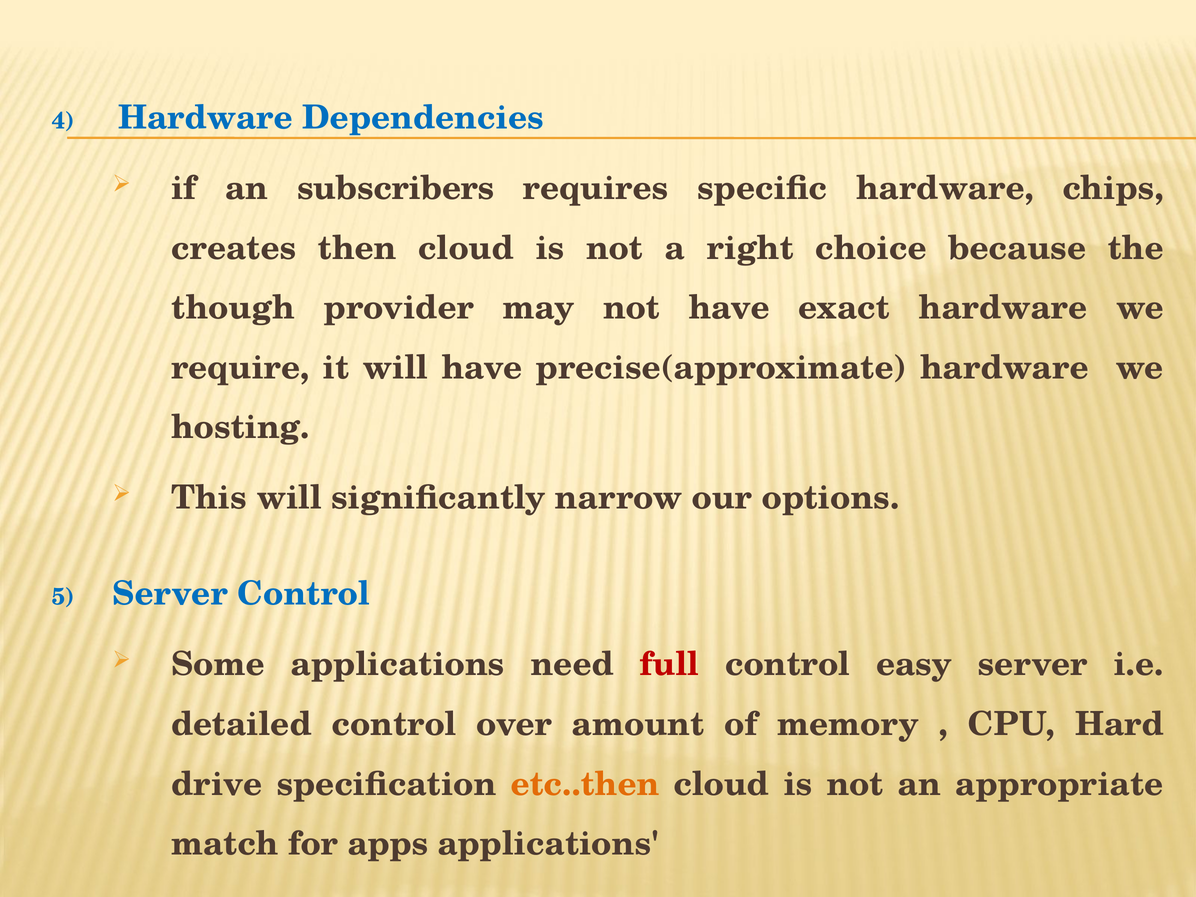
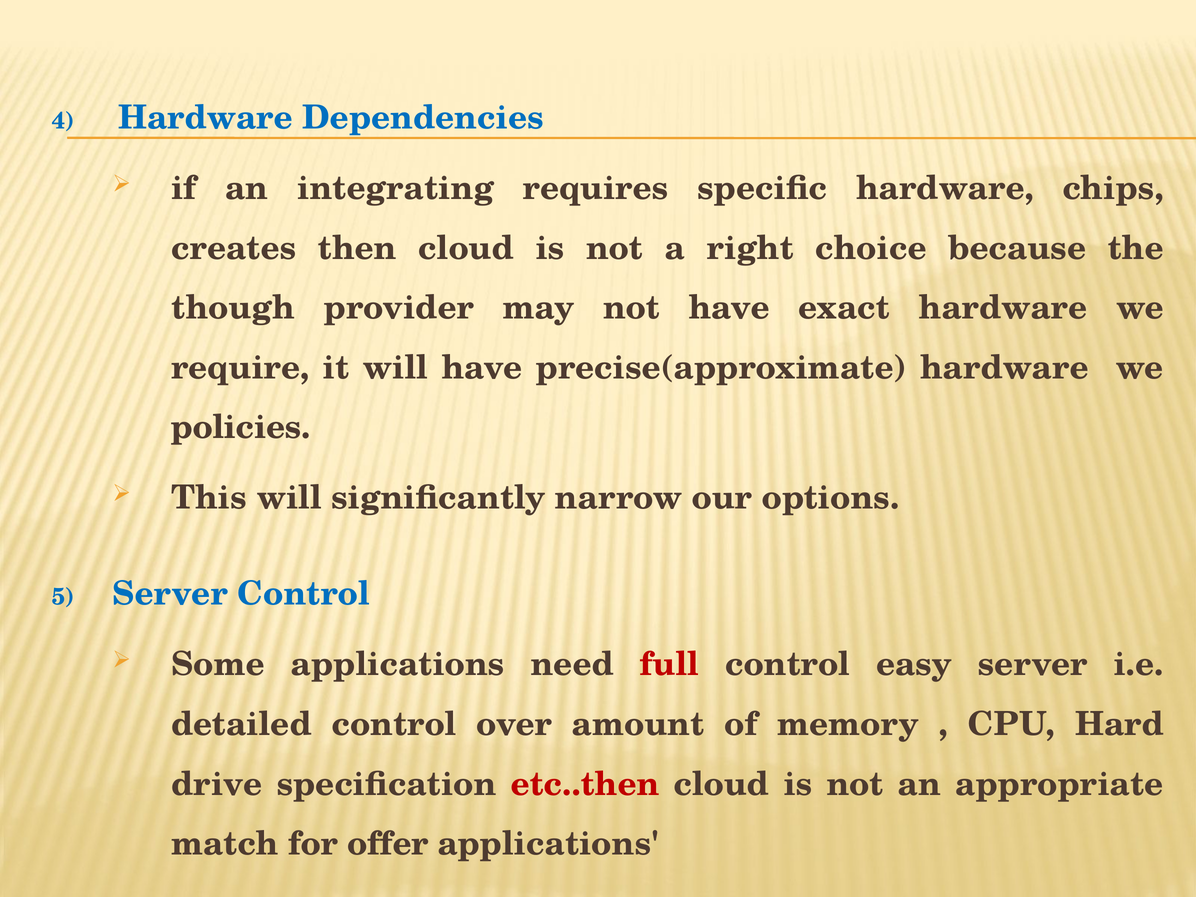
subscribers: subscribers -> integrating (396, 188)
hosting: hosting -> policies (241, 427)
etc..then colour: orange -> red (585, 784)
apps: apps -> offer (388, 844)
